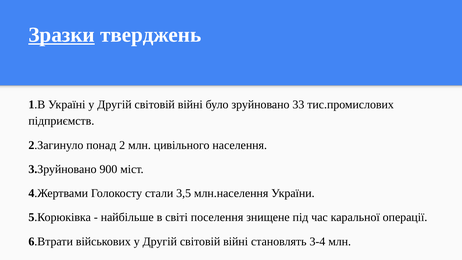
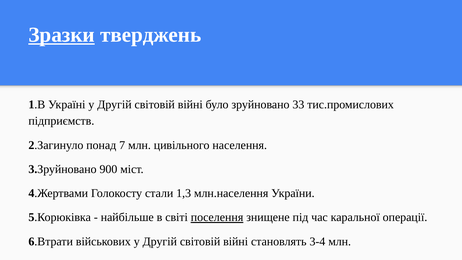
2: 2 -> 7 (122, 145)
3,5: 3,5 -> 1,3 (184, 193)
поселення underline: none -> present (217, 217)
